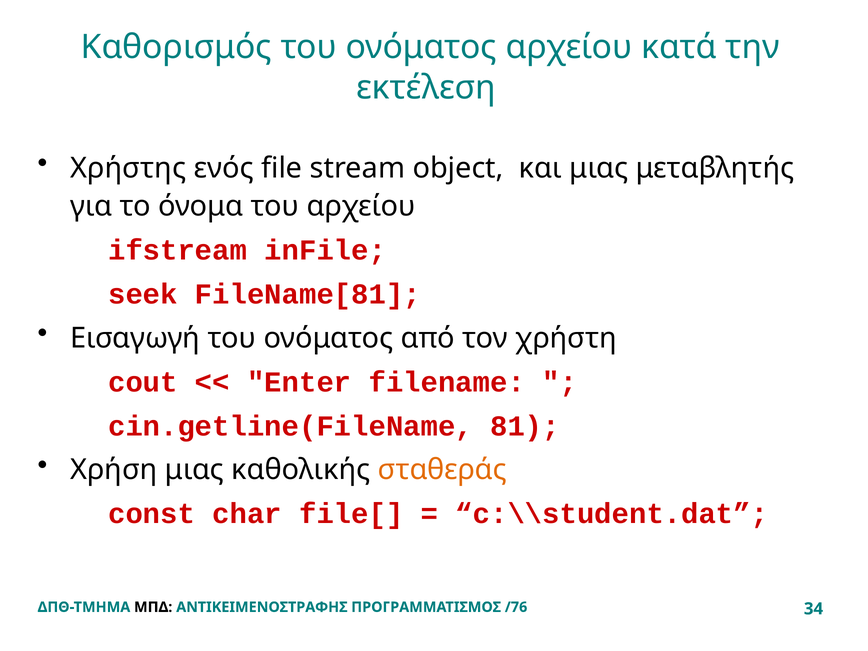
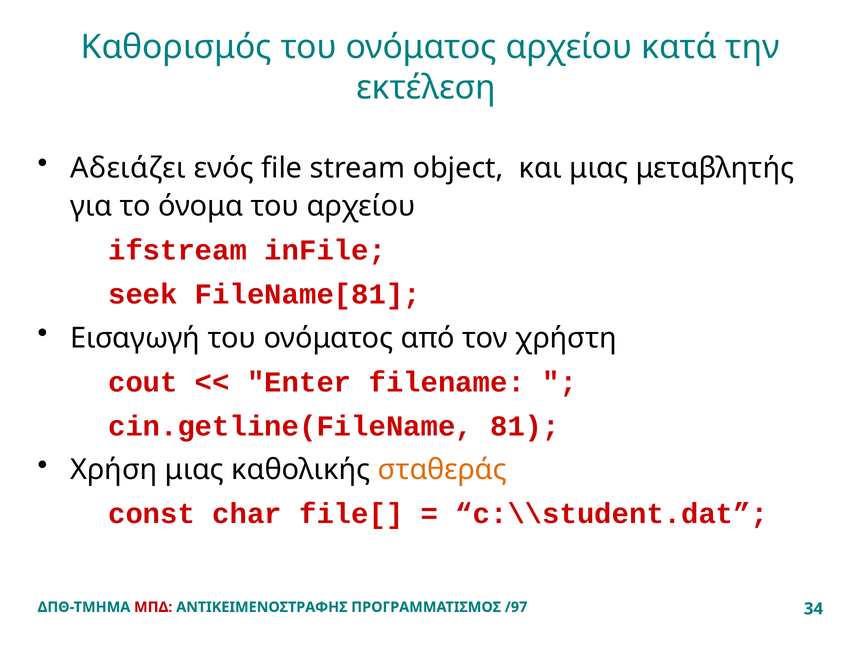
Χρήστης: Χρήστης -> Αδειάζει (128, 168)
ΜΠΔ colour: black -> red (153, 607)
/76: /76 -> /97 (516, 607)
